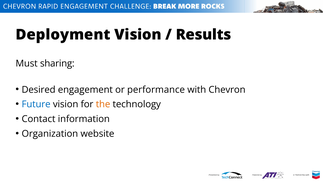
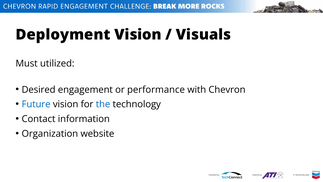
Results: Results -> Visuals (203, 35)
sharing: sharing -> utilized (57, 63)
the colour: orange -> blue (103, 104)
